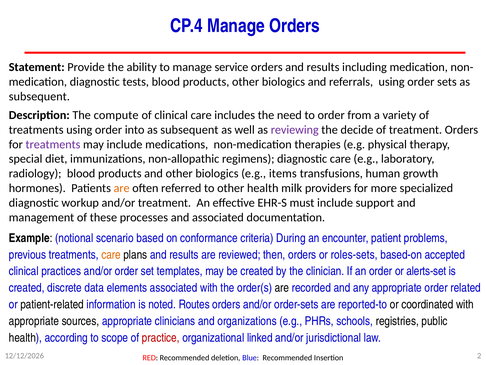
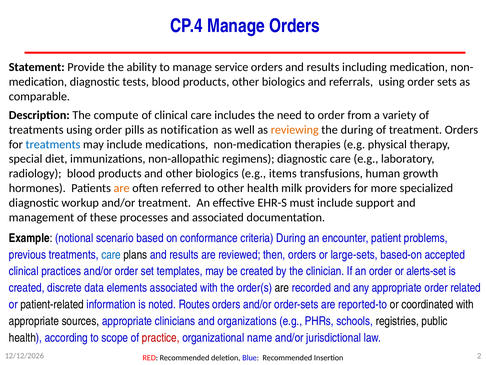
subsequent: subsequent -> comparable (39, 96)
into: into -> pills (135, 130)
subsequent: subsequent -> notification (189, 130)
reviewing colour: purple -> orange (295, 130)
the decide: decide -> during (357, 130)
treatments colour: purple -> blue (53, 144)
care colour: orange -> blue (111, 254)
roles-sets: roles-sets -> large-sets (354, 254)
linked: linked -> name (260, 337)
